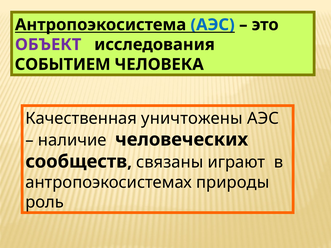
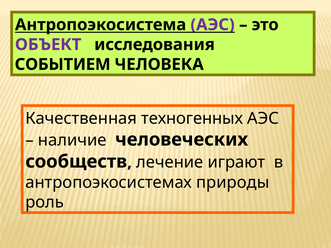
АЭС colour: blue -> purple (213, 25)
уничтожены: уничтожены -> техногенных (192, 119)
связаны: связаны -> лечение (170, 162)
